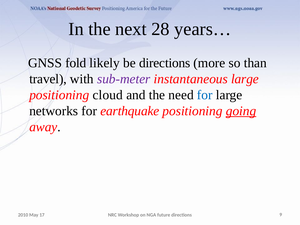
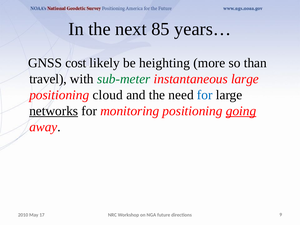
28: 28 -> 85 (161, 29)
fold: fold -> cost (76, 63)
be directions: directions -> heighting (165, 63)
sub-meter colour: purple -> green (124, 79)
networks underline: none -> present (54, 111)
earthquake: earthquake -> monitoring (130, 111)
